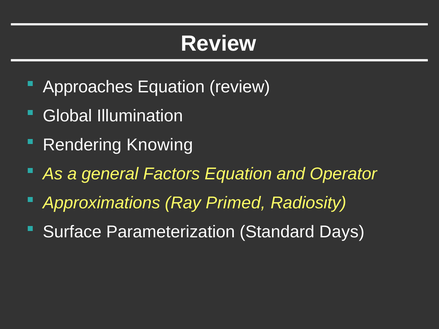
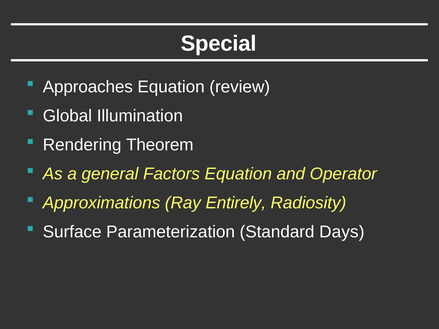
Review: Review -> Special (219, 44)
Knowing: Knowing -> Theorem (160, 145)
Primed: Primed -> Entirely (236, 203)
